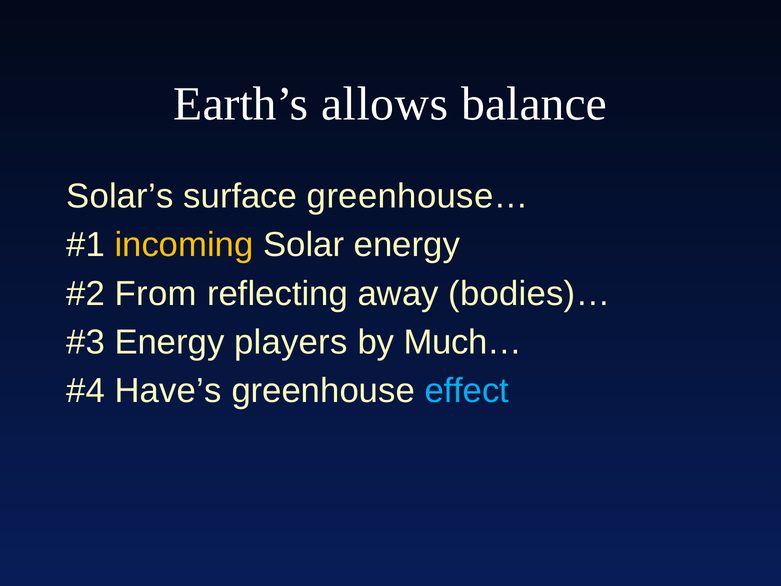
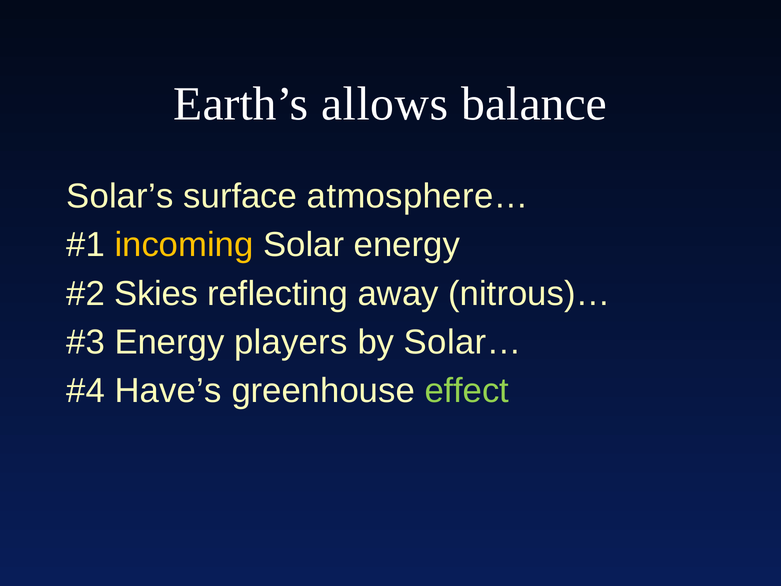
greenhouse…: greenhouse… -> atmosphere… (418, 196)
From: From -> Skies (156, 293)
bodies)…: bodies)… -> nitrous)… (529, 293)
Much…: Much… -> Solar… (463, 342)
effect colour: light blue -> light green (467, 391)
